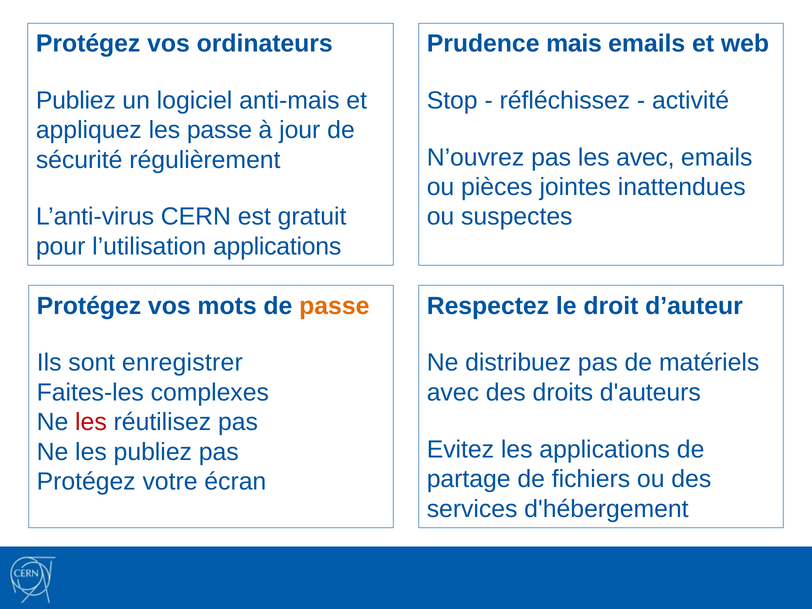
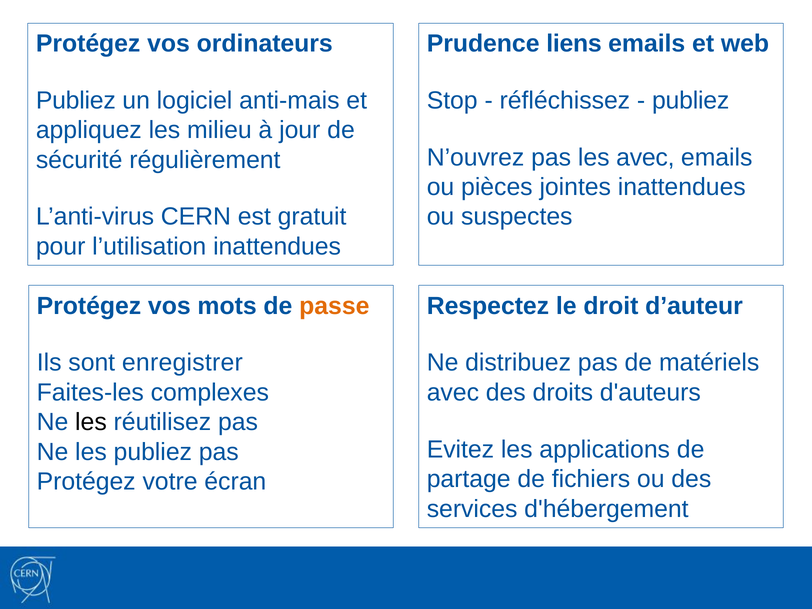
mais: mais -> liens (574, 44)
activité: activité -> publiez (691, 101)
les passe: passe -> milieu (219, 130)
l’utilisation applications: applications -> inattendues (277, 247)
les colour: red -> black (91, 422)
